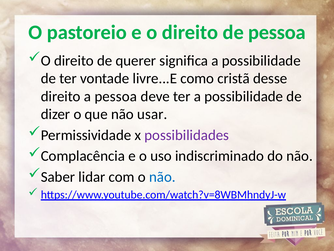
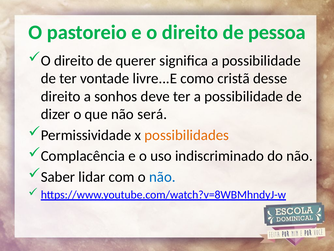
a pessoa: pessoa -> sonhos (116, 96)
usar: usar -> será (152, 114)
possibilidades colour: purple -> orange (187, 135)
